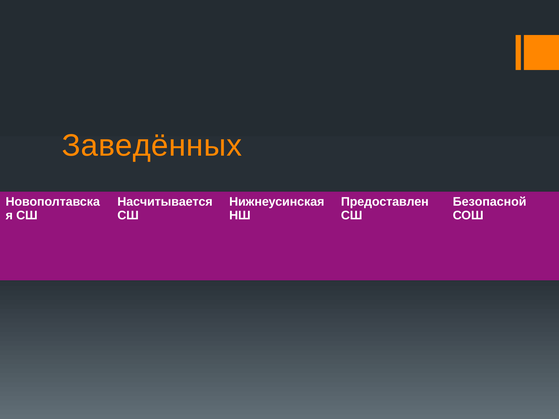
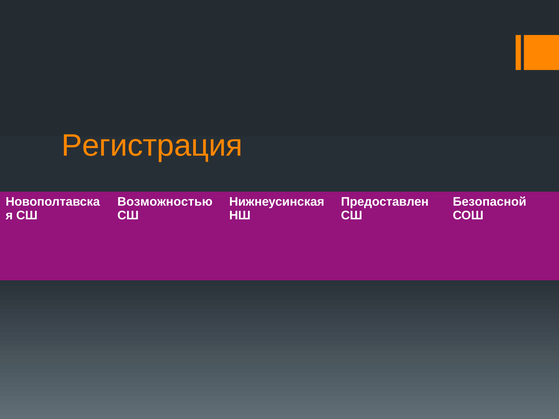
Заведённых: Заведённых -> Регистрация (152, 146)
Насчитывается: Насчитывается -> Возможностью (165, 202)
